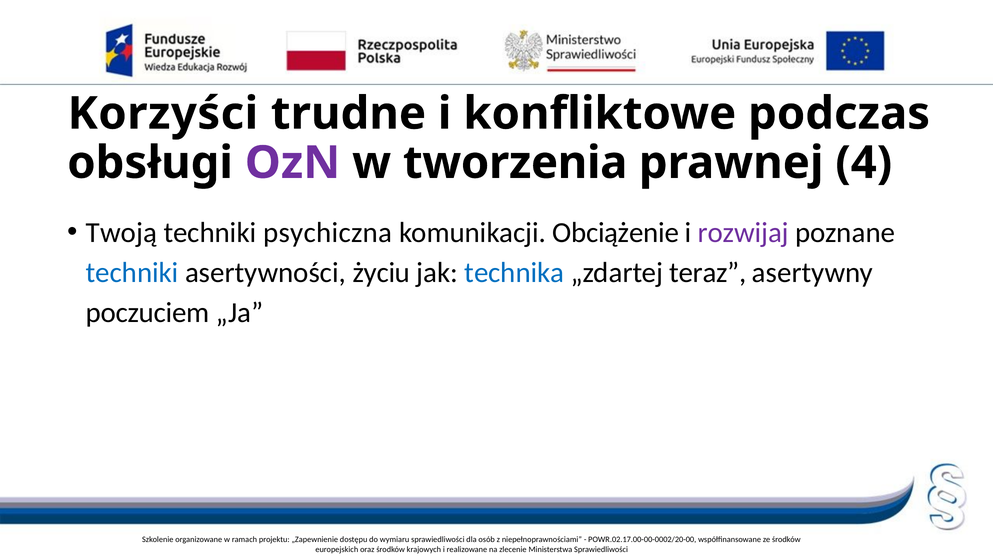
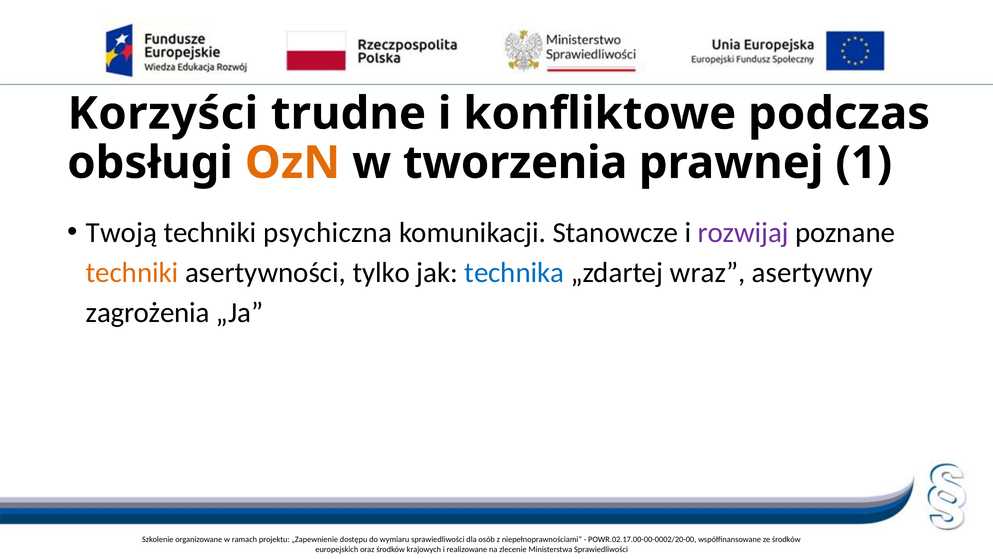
OzN colour: purple -> orange (293, 163)
4: 4 -> 1 (864, 163)
Obciążenie: Obciążenie -> Stanowcze (615, 232)
techniki colour: blue -> orange (132, 272)
życiu: życiu -> tylko (381, 272)
teraz: teraz -> wraz (708, 272)
poczuciem: poczuciem -> zagrożenia (148, 312)
